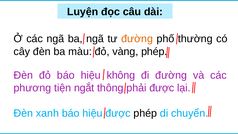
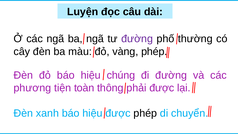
đường colour: orange -> purple (137, 39)
không: không -> chúng (121, 75)
ngắt: ngắt -> toàn (84, 88)
